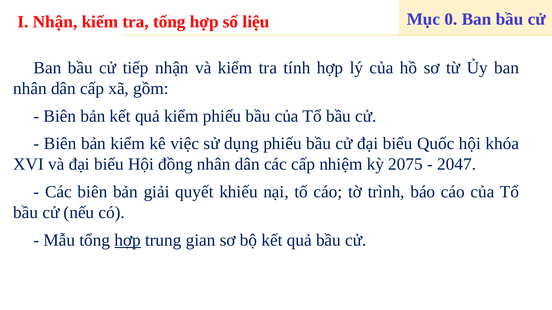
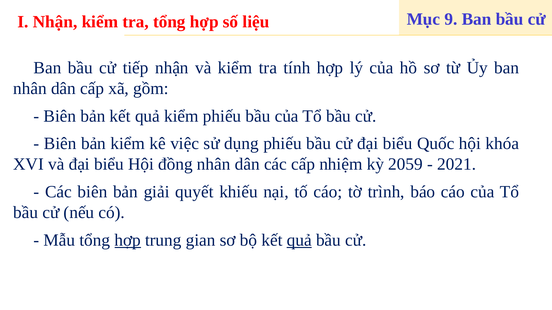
0: 0 -> 9 (451, 19)
2075: 2075 -> 2059 (406, 165)
2047: 2047 -> 2021 (457, 165)
quả underline: none -> present (299, 240)
